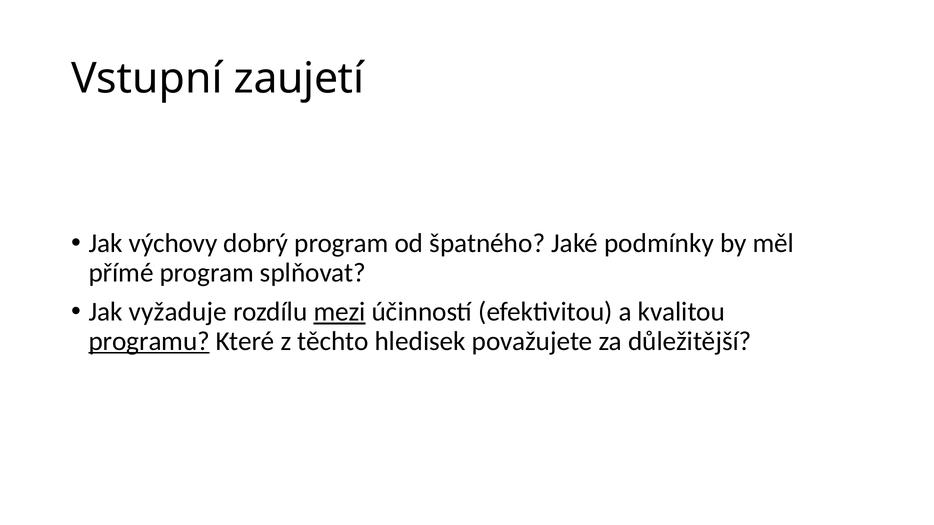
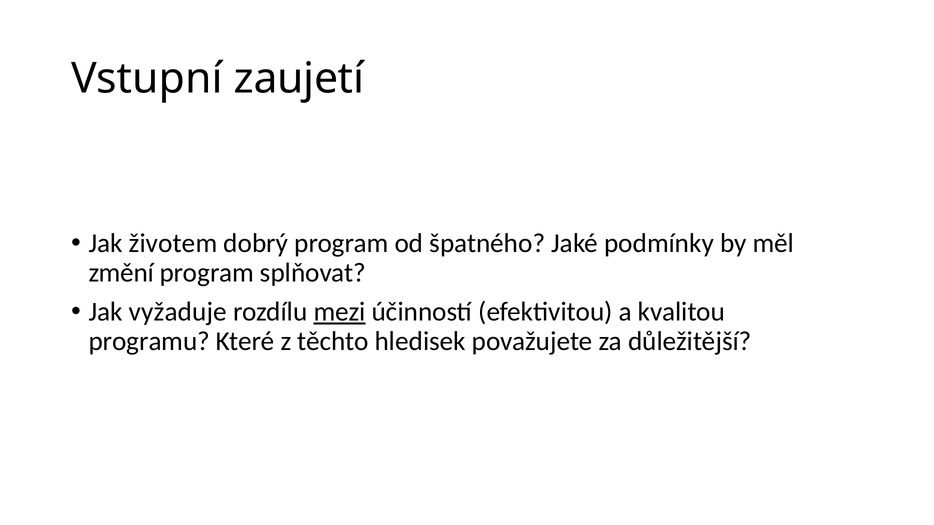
výchovy: výchovy -> životem (173, 243)
přímé: přímé -> změní (121, 273)
programu underline: present -> none (149, 341)
